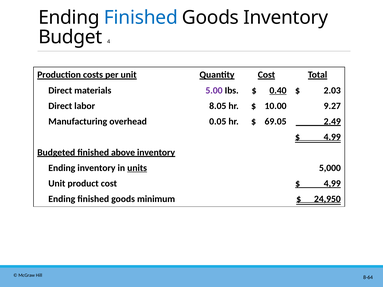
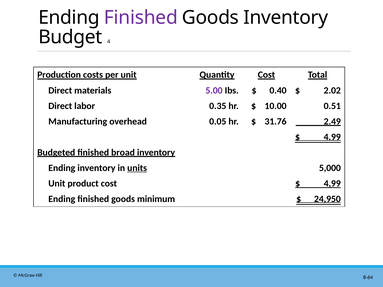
Finished colour: blue -> purple (141, 18)
0.40 underline: present -> none (278, 90)
2.03: 2.03 -> 2.02 (332, 90)
8.05: 8.05 -> 0.35 (218, 106)
9.27: 9.27 -> 0.51 (332, 106)
69.05: 69.05 -> 31.76 (276, 121)
above: above -> broad (123, 153)
